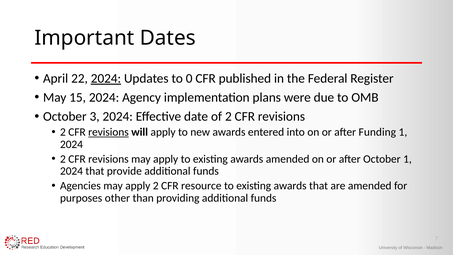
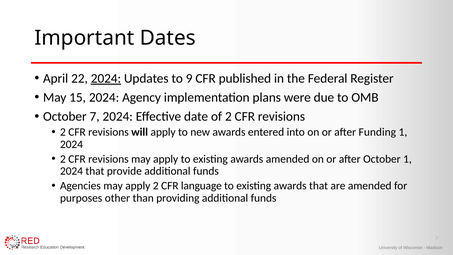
0: 0 -> 9 (189, 78)
October 3: 3 -> 7 (95, 116)
revisions underline: present -> none (108, 132)
resource: resource -> language (201, 186)
